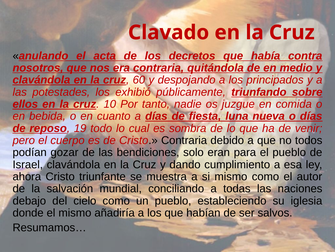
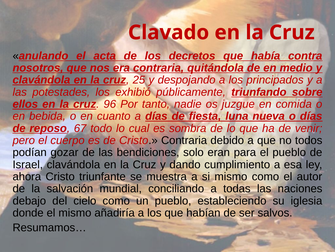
60: 60 -> 25 (139, 80)
10: 10 -> 96 (110, 104)
19: 19 -> 67 (80, 128)
